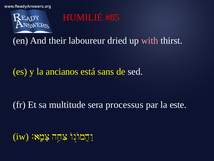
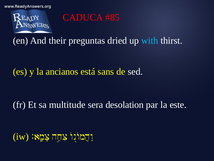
HUMILIÉ: HUMILIÉ -> CADUCA (83, 17)
laboureur: laboureur -> preguntas (87, 40)
with colour: pink -> light blue (150, 40)
processus: processus -> desolation (125, 104)
